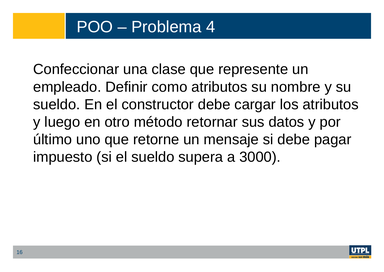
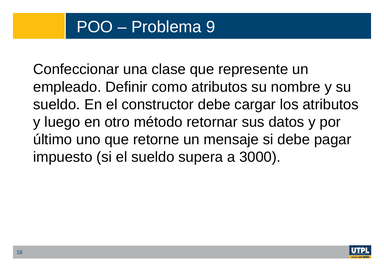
4: 4 -> 9 (211, 27)
